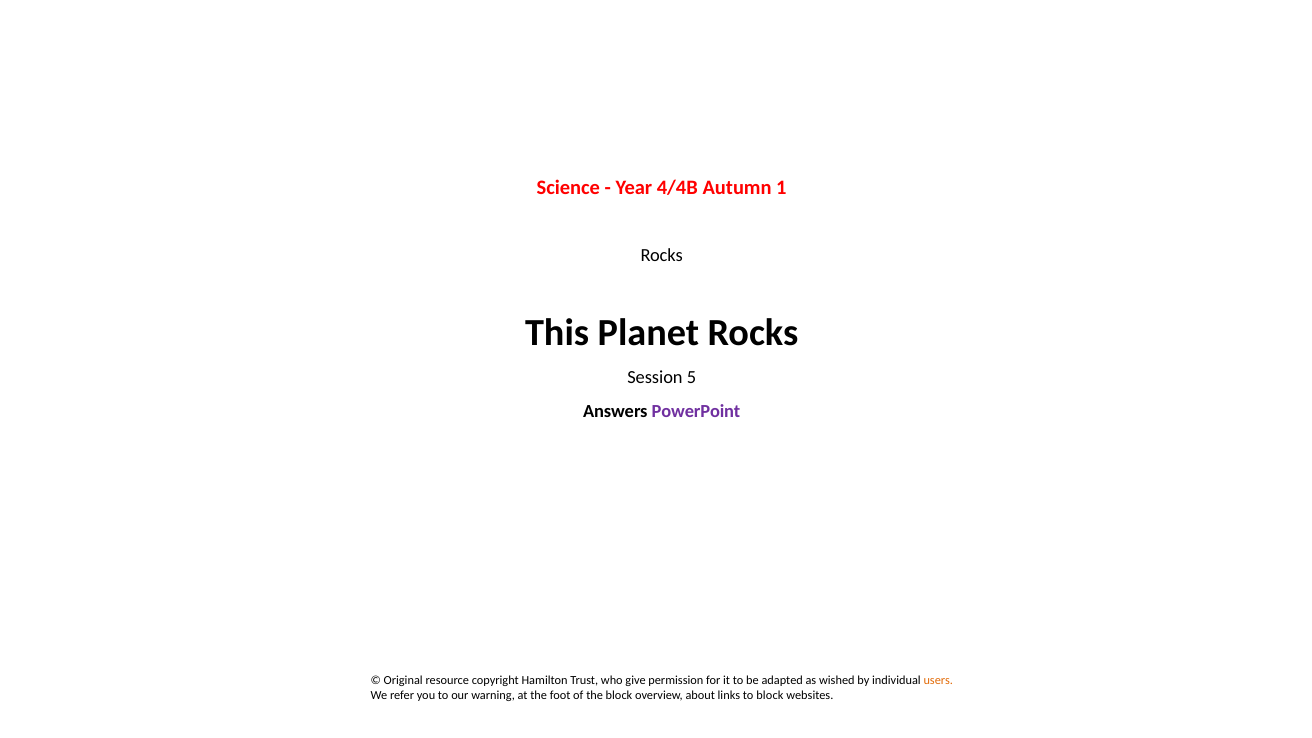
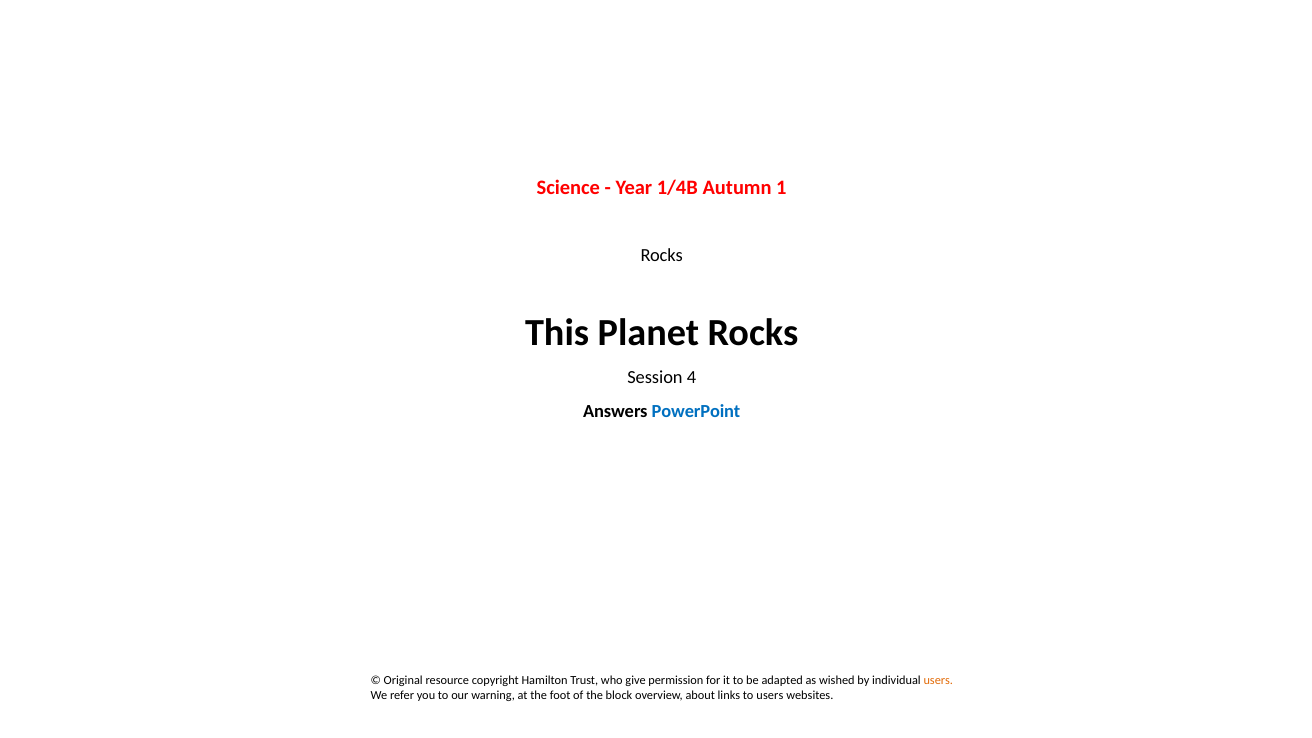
4/4B: 4/4B -> 1/4B (677, 187)
5: 5 -> 4 (691, 378)
PowerPoint colour: purple -> blue (696, 411)
to block: block -> users (770, 696)
